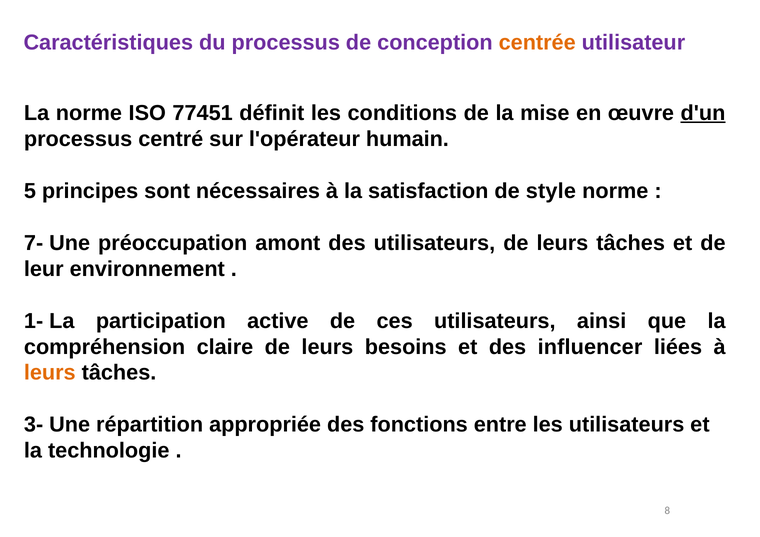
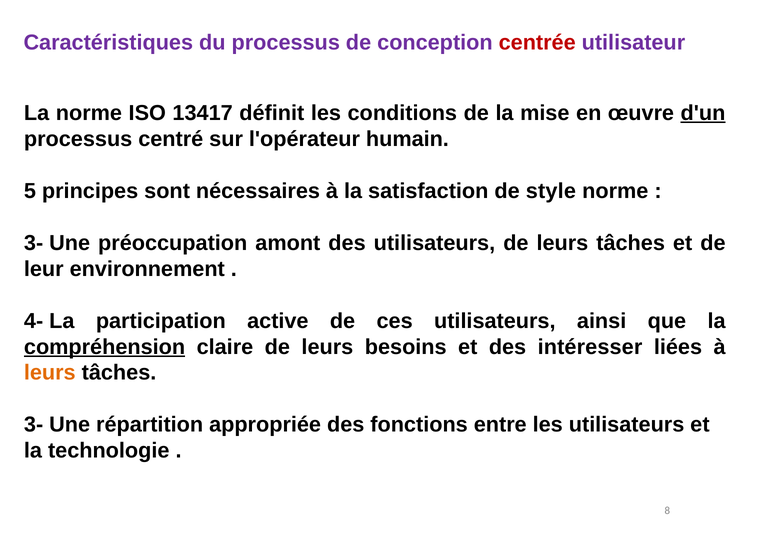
centrée colour: orange -> red (537, 43)
77451: 77451 -> 13417 (203, 113)
7-: 7- -> 3- (34, 243)
1-: 1- -> 4- (34, 321)
compréhension underline: none -> present (105, 347)
influencer: influencer -> intéresser (590, 347)
